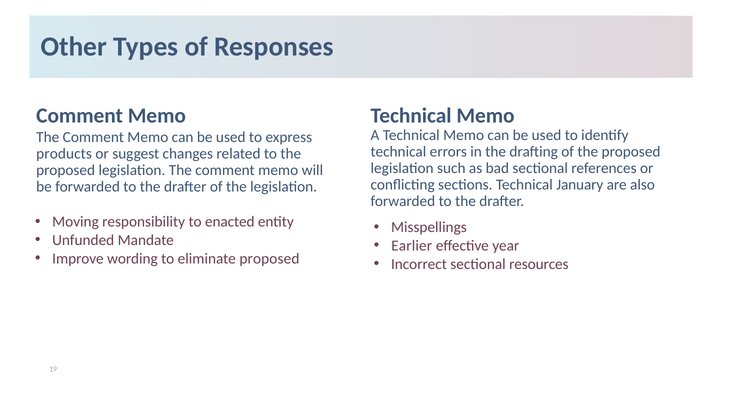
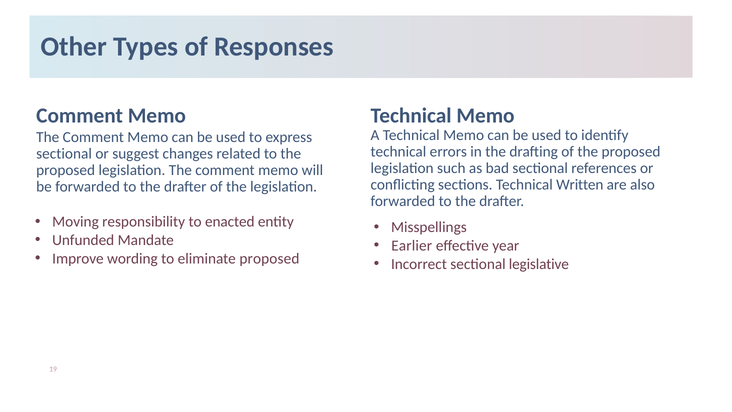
products: products -> sectional (64, 153)
January: January -> Written (580, 185)
resources: resources -> legislative (539, 264)
